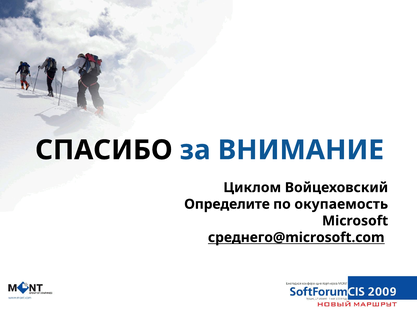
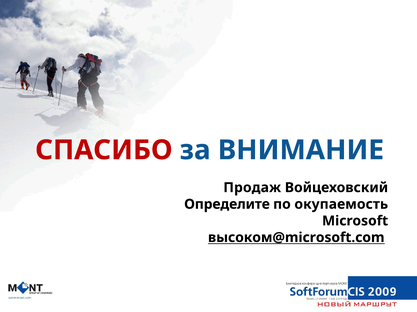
СПАСИБО colour: black -> red (104, 150)
Циклом: Циклом -> Продаж (252, 188)
среднего@microsoft.com: среднего@microsoft.com -> высоком@microsoft.com (296, 238)
